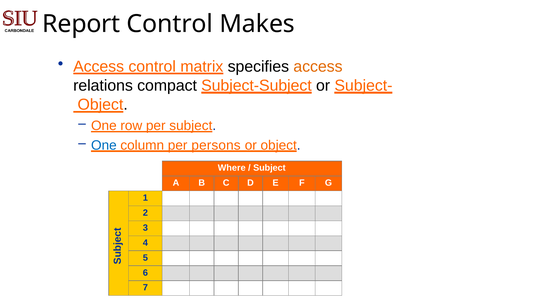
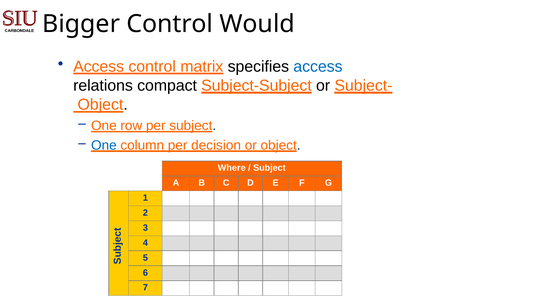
Report: Report -> Bigger (81, 24)
Makes: Makes -> Would (257, 24)
access colour: orange -> blue (318, 67)
persons: persons -> decision (216, 145)
